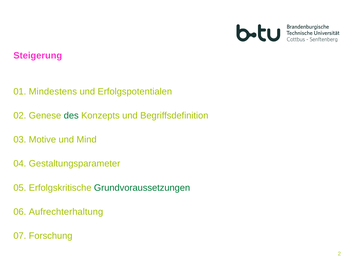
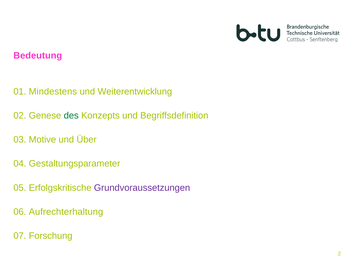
Steigerung: Steigerung -> Bedeutung (38, 56)
Erfolgspotentialen: Erfolgspotentialen -> Weiterentwicklung (135, 92)
Mind: Mind -> Über (87, 140)
Grundvoraussetzungen colour: green -> purple (142, 188)
